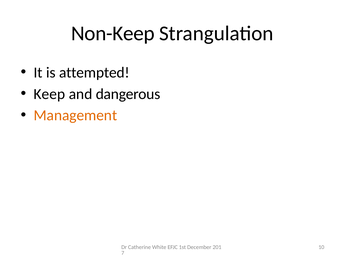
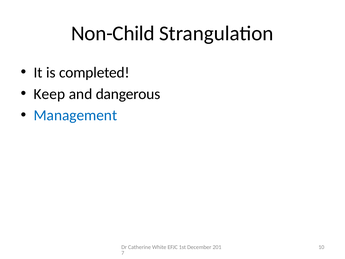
Non-Keep: Non-Keep -> Non-Child (113, 33)
attempted: attempted -> completed (94, 72)
Management colour: orange -> blue (75, 115)
